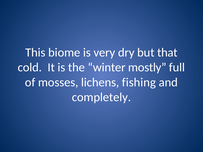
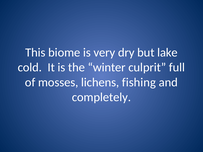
that: that -> lake (167, 53)
mostly: mostly -> culprit (147, 68)
